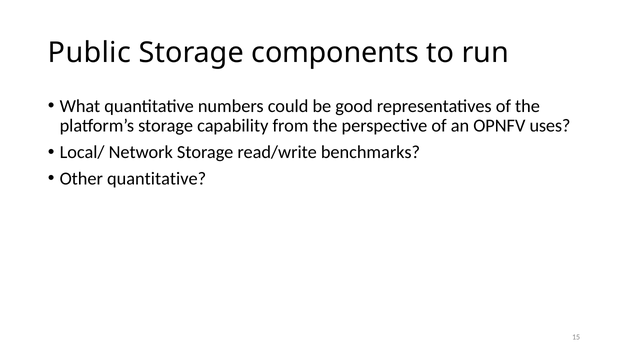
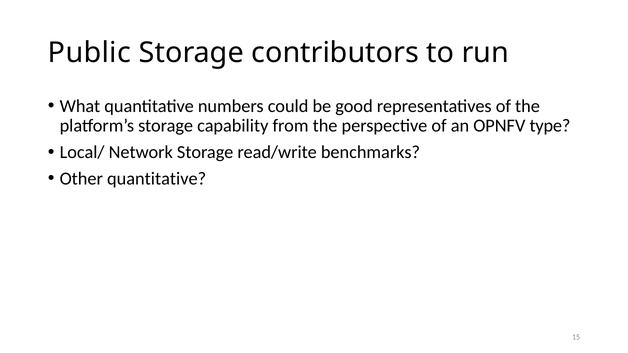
components: components -> contributors (335, 53)
uses: uses -> type (550, 126)
